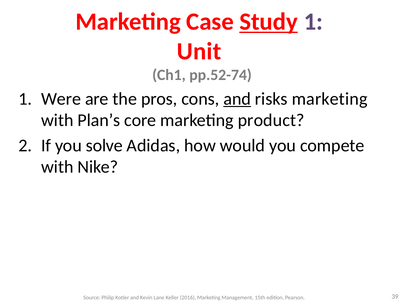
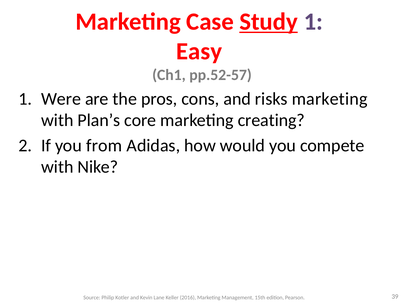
Unit: Unit -> Easy (199, 51)
pp.52-74: pp.52-74 -> pp.52-57 (221, 75)
and underline: present -> none (237, 99)
product: product -> creating (271, 120)
solve: solve -> from (104, 145)
